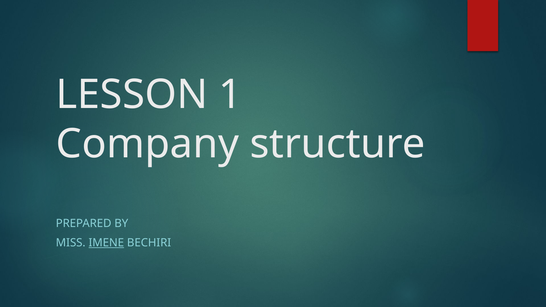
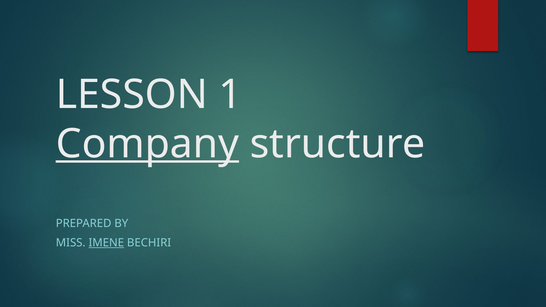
Company underline: none -> present (147, 144)
